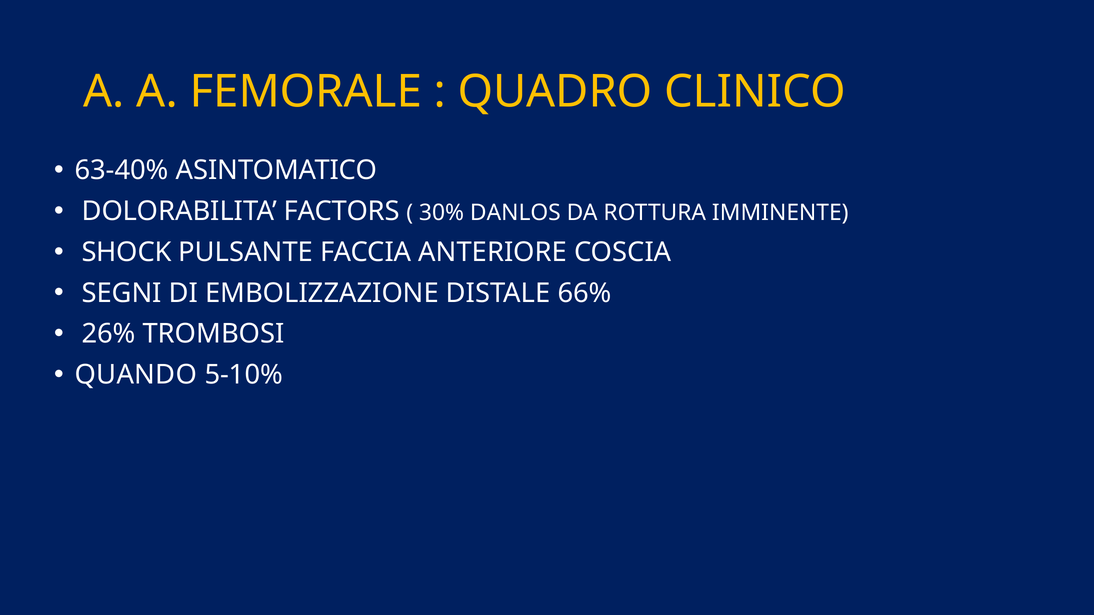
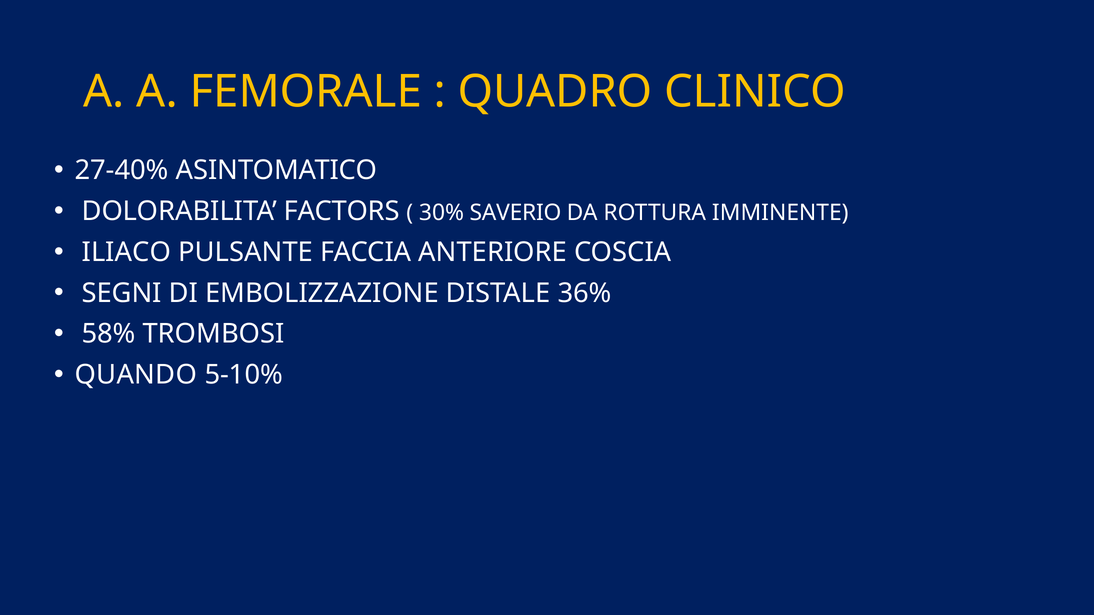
63-40%: 63-40% -> 27-40% (122, 170)
DANLOS: DANLOS -> SAVERIO (515, 213)
SHOCK: SHOCK -> ILIACO (126, 252)
66%: 66% -> 36% (585, 293)
26%: 26% -> 58% (109, 334)
